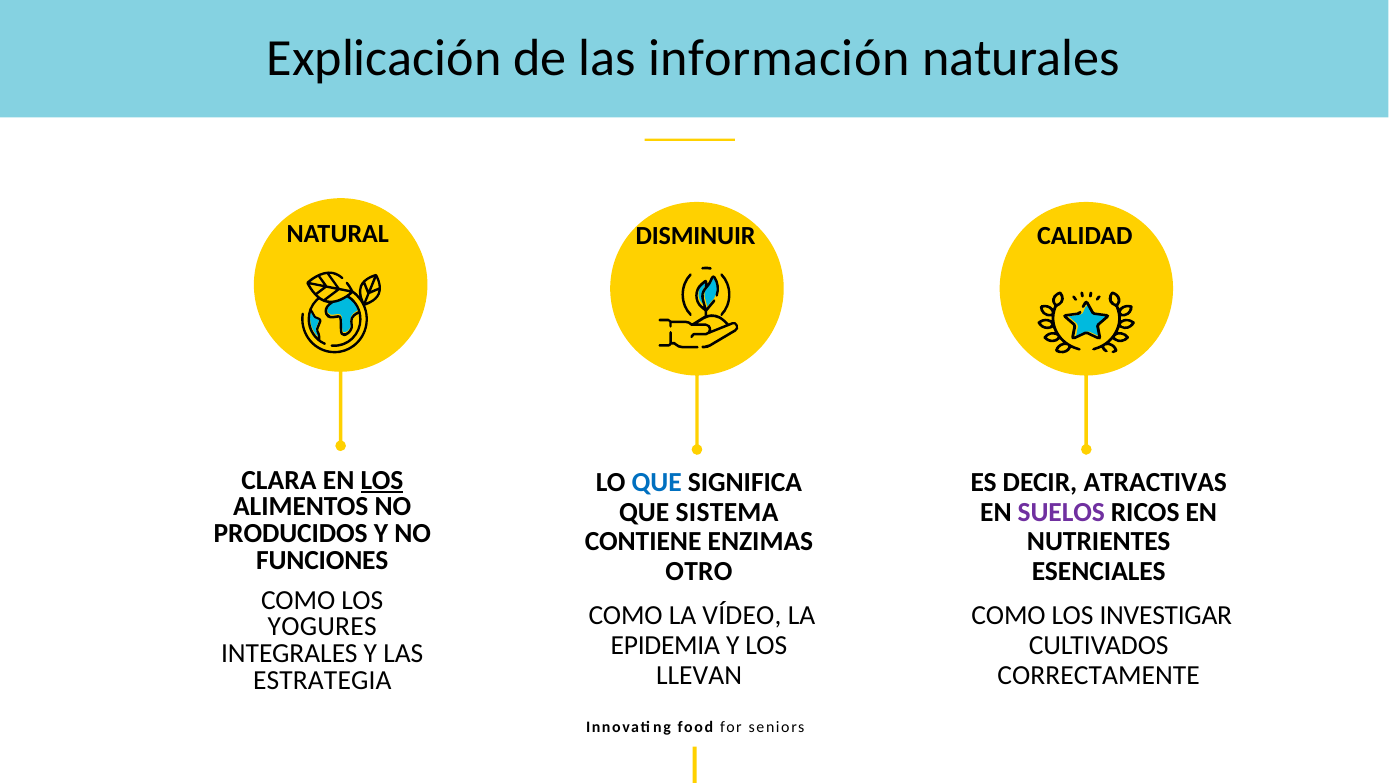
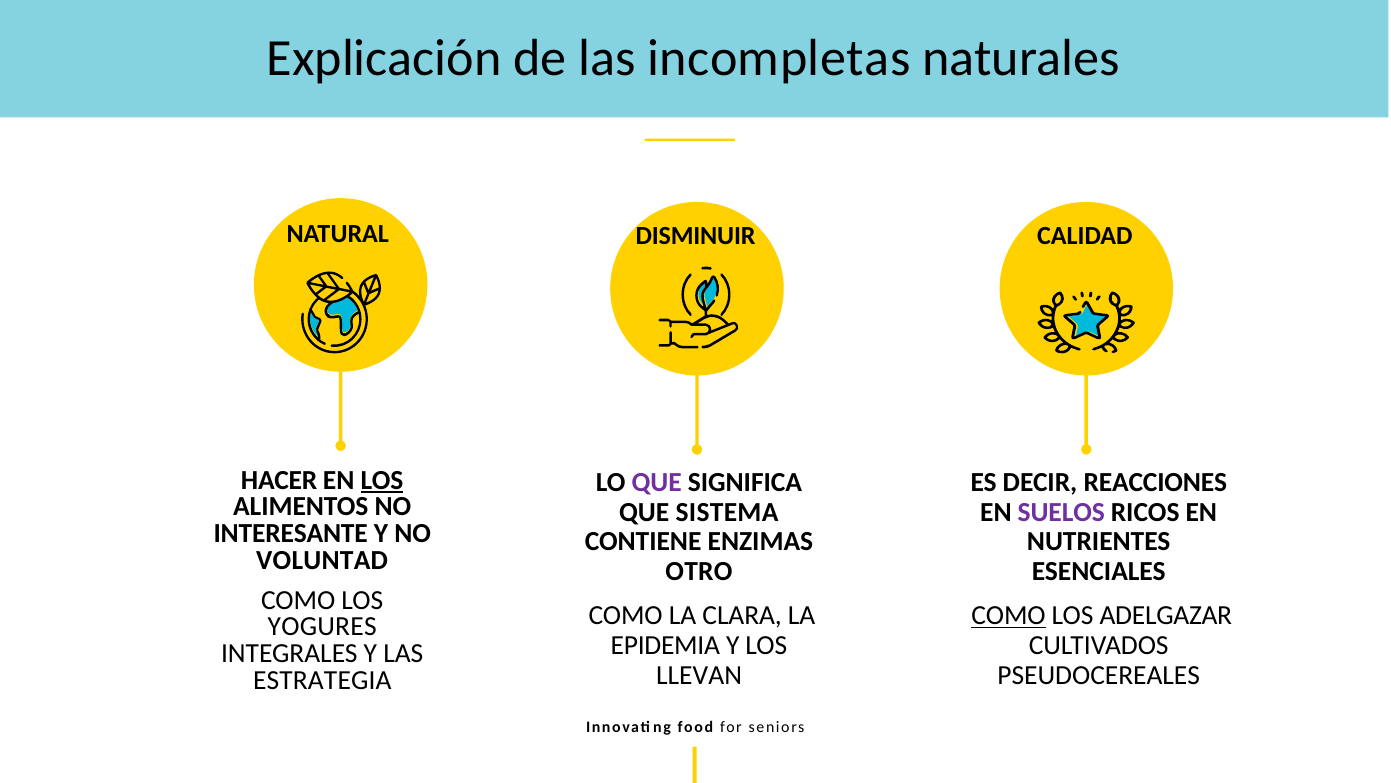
información: información -> incompletas (779, 58)
CLARA: CLARA -> HACER (279, 480)
QUE colour: blue -> purple (657, 482)
ATRACTIVAS: ATRACTIVAS -> REACCIONES (1155, 482)
PRODUCIDOS: PRODUCIDOS -> INTERESANTE (291, 533)
FUNCIONES: FUNCIONES -> VOLUNTAD (322, 560)
VÍDEO: VÍDEO -> CLARA (742, 615)
COMO underline: none -> present (1009, 615)
INVESTIGAR: INVESTIGAR -> ADELGAZAR (1166, 615)
CORRECTAMENTE: CORRECTAMENTE -> PSEUDOCEREALES (1099, 675)
